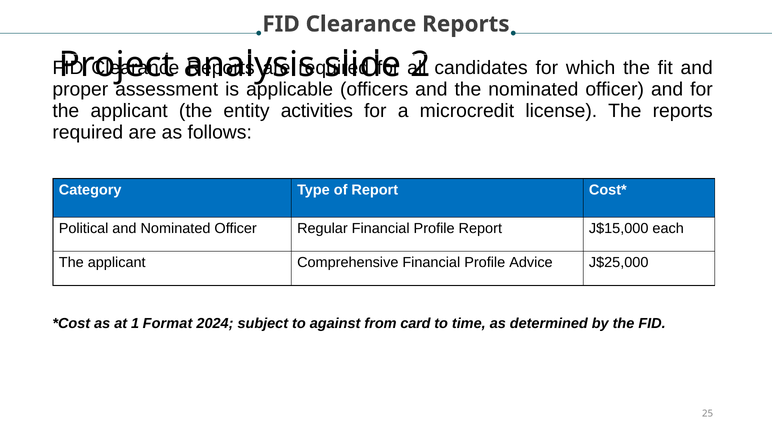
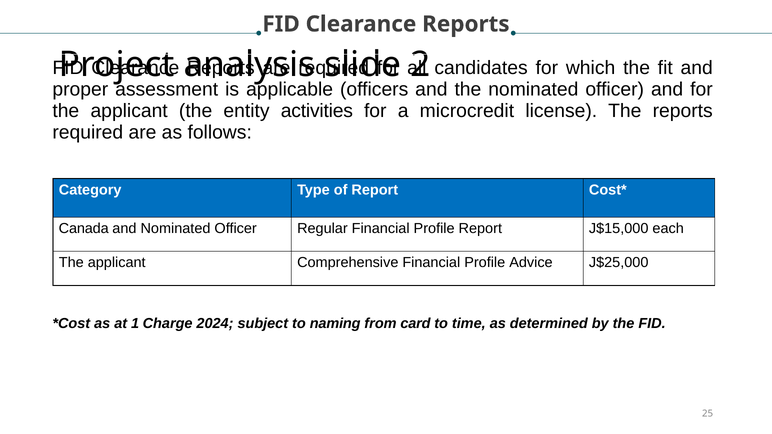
Political: Political -> Canada (84, 229)
Format: Format -> Charge (168, 324)
against: against -> naming (335, 324)
